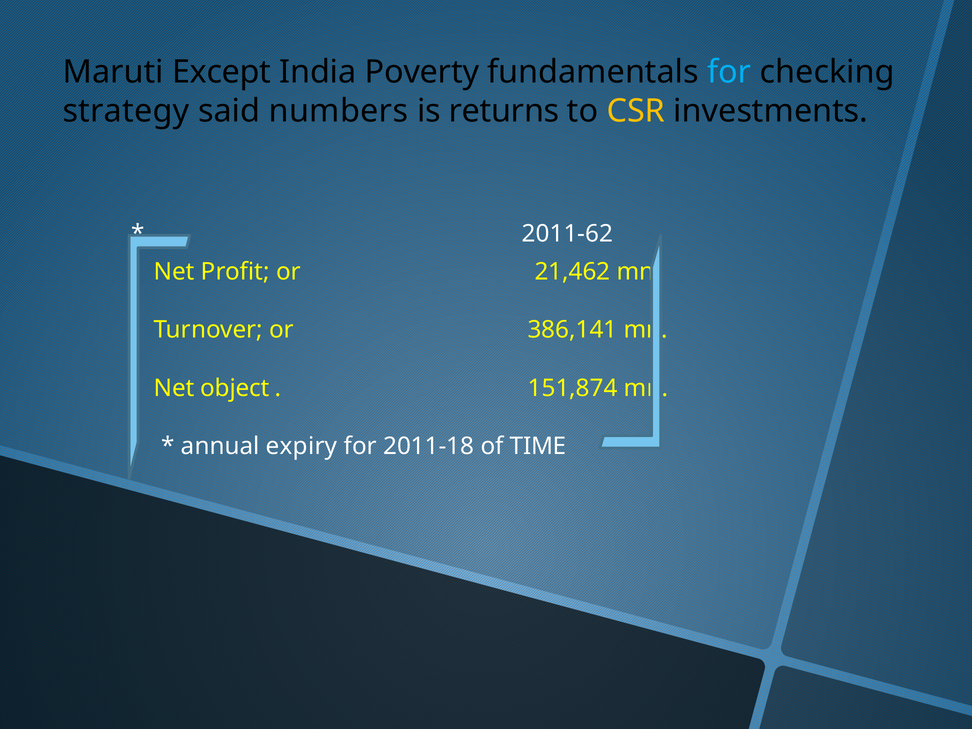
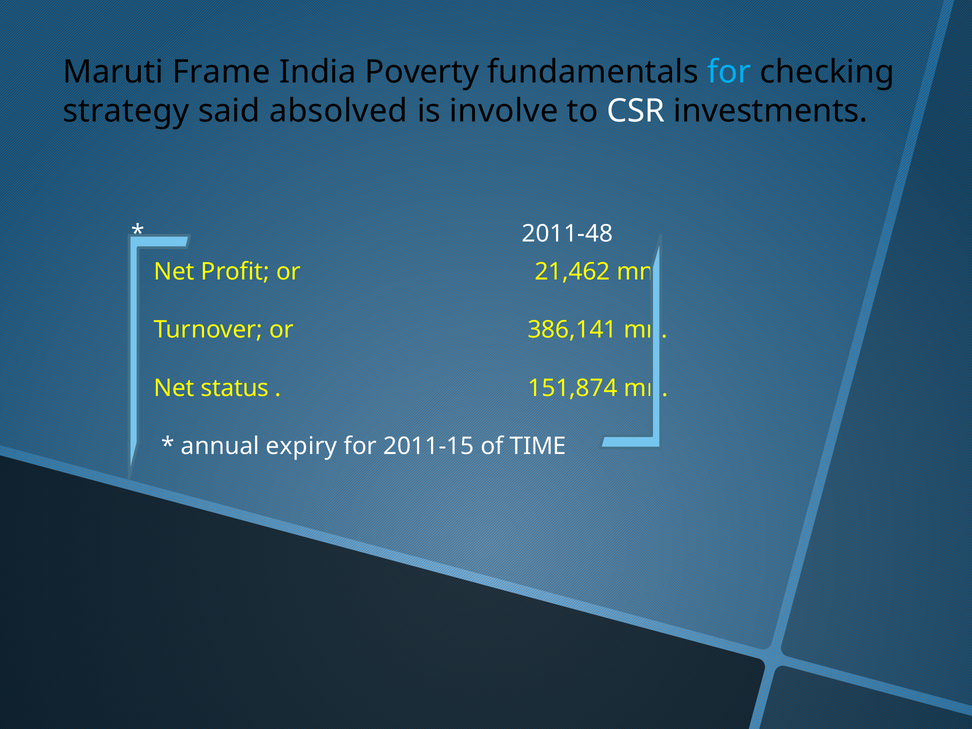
Except: Except -> Frame (221, 72)
numbers: numbers -> absolved (338, 111)
returns: returns -> involve (504, 111)
CSR colour: yellow -> white (636, 111)
2011-62: 2011-62 -> 2011-48 (567, 234)
object: object -> status (235, 388)
2011-18: 2011-18 -> 2011-15 (429, 446)
